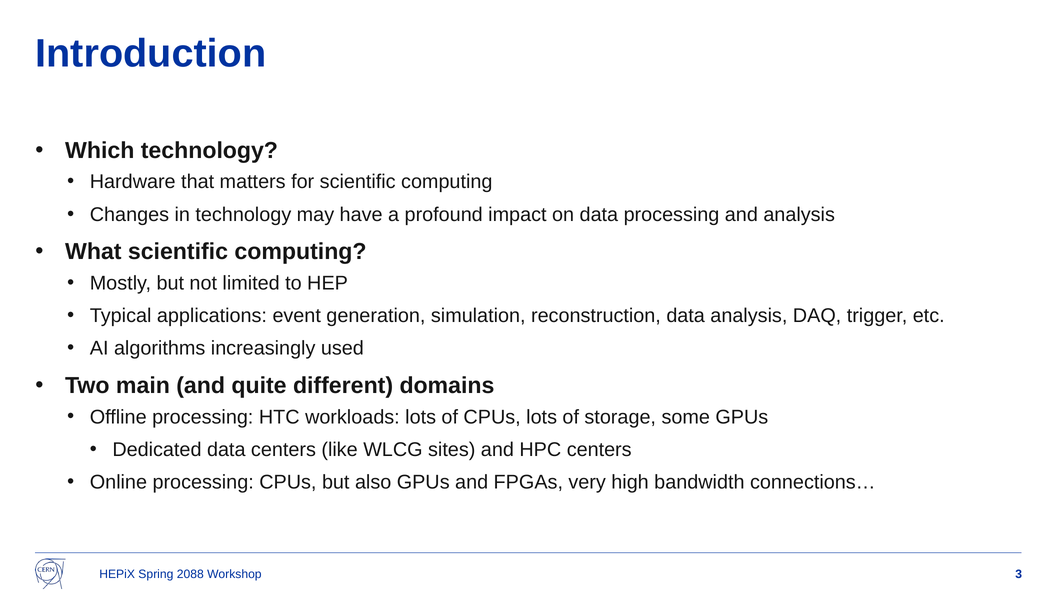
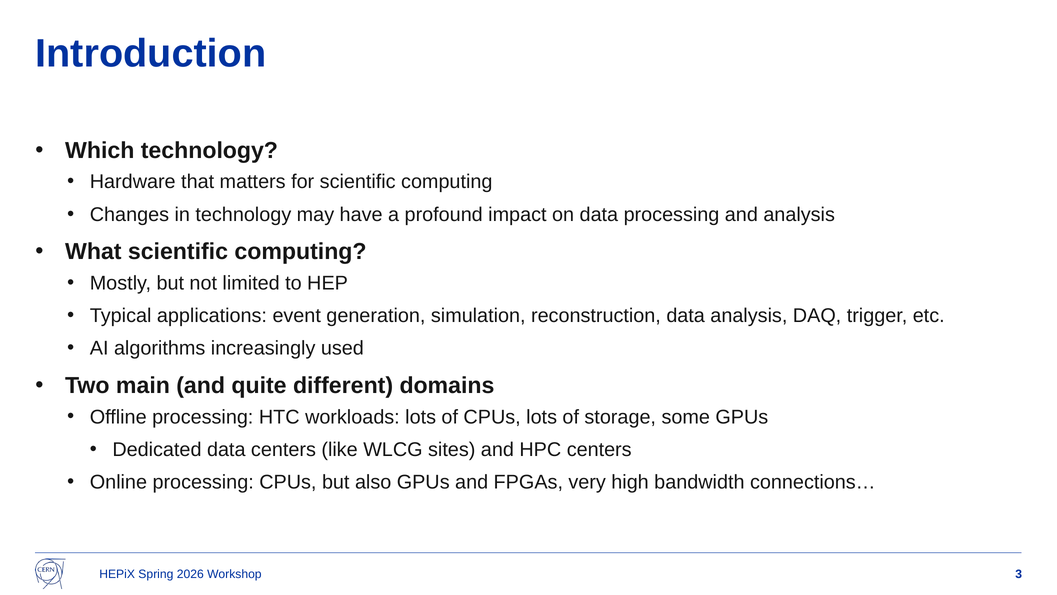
2088: 2088 -> 2026 (190, 574)
